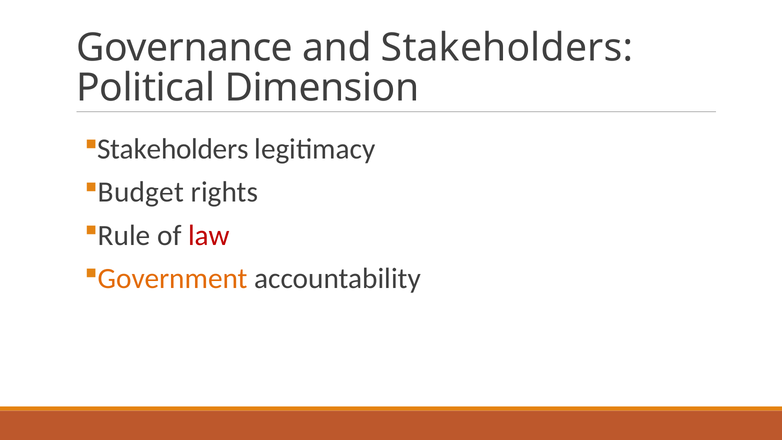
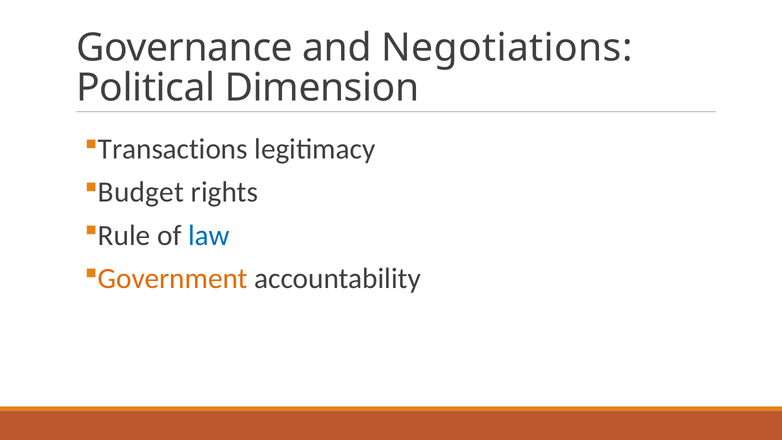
and Stakeholders: Stakeholders -> Negotiations (507, 48)
Stakeholders: Stakeholders -> Transactions (173, 149)
law colour: red -> blue (209, 235)
